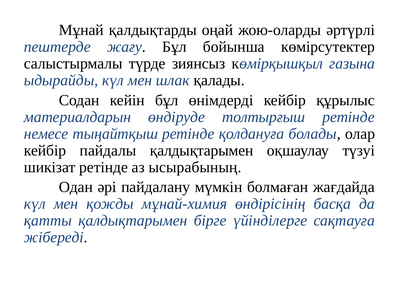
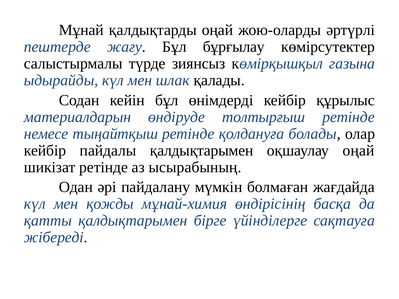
бойынша: бойынша -> бұрғылау (234, 47)
оқшаулау түзуі: түзуі -> оңай (359, 151)
